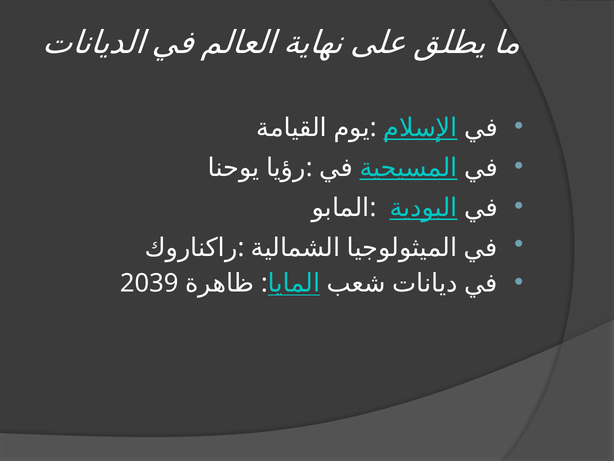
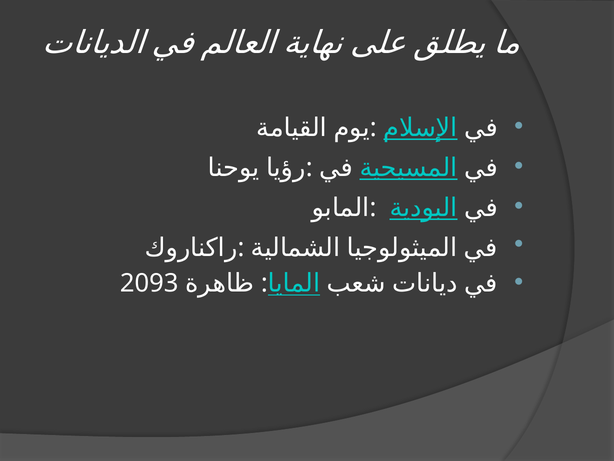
2039: 2039 -> 2093 (149, 283)
